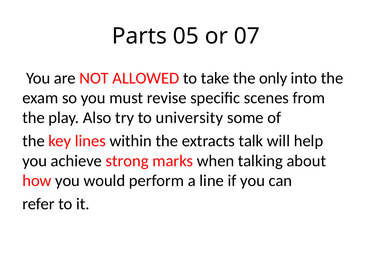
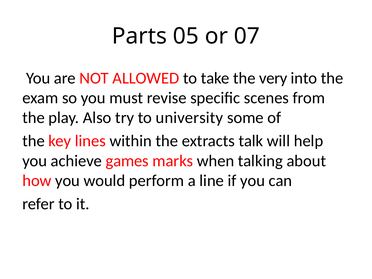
only: only -> very (273, 78)
strong: strong -> games (127, 161)
